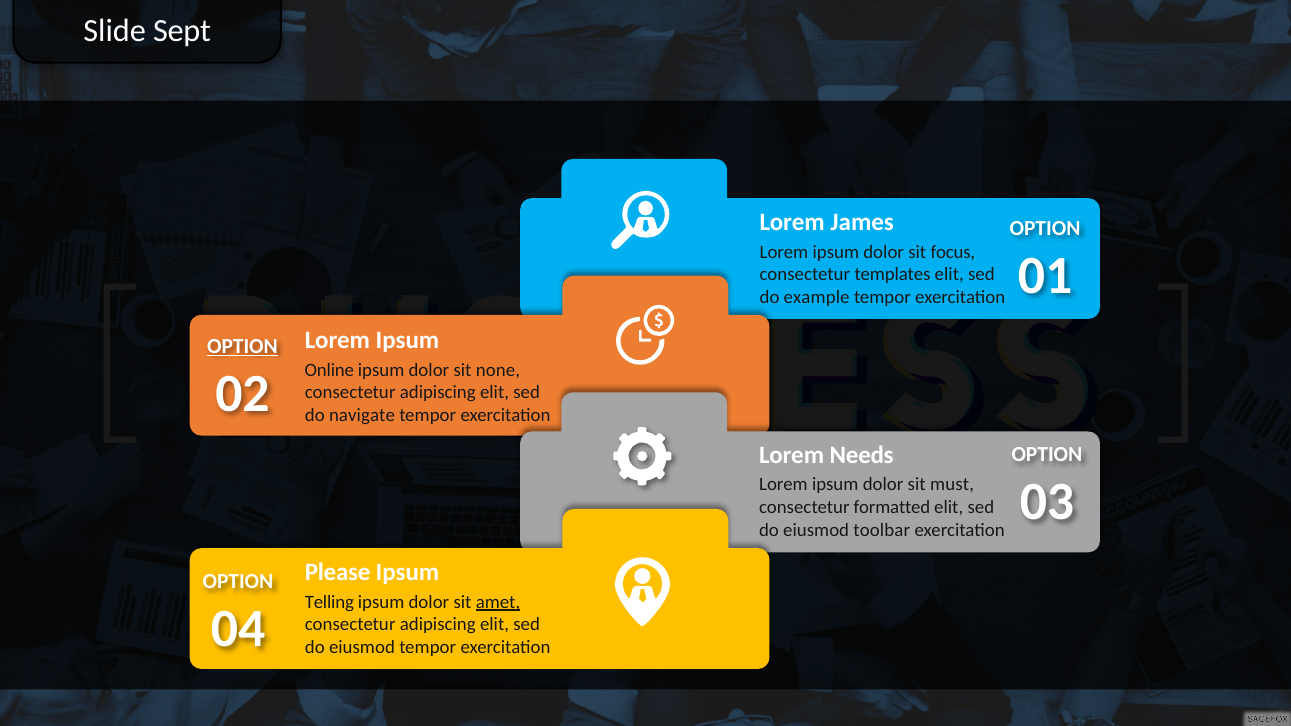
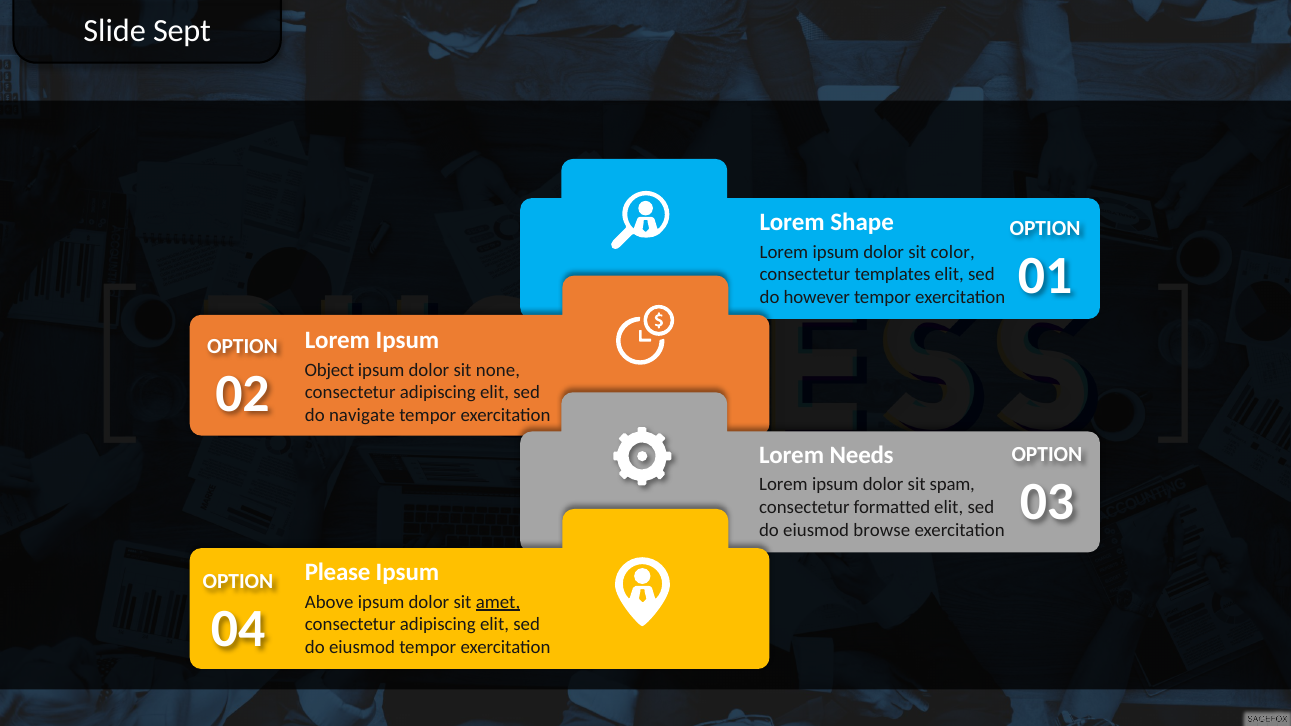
James: James -> Shape (862, 223)
focus: focus -> color (953, 252)
example: example -> however (817, 297)
OPTION underline: present -> none (242, 346)
Online: Online -> Object (329, 370)
must: must -> spam (952, 485)
toolbar: toolbar -> browse (882, 530)
Telling: Telling -> Above (329, 602)
